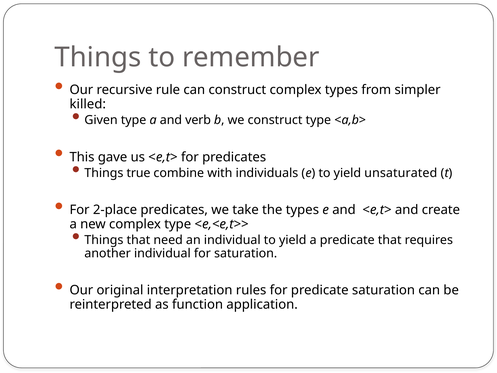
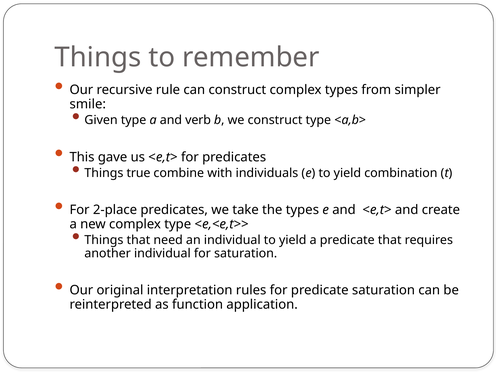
killed: killed -> smile (88, 104)
unsaturated: unsaturated -> combination (401, 173)
